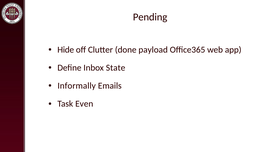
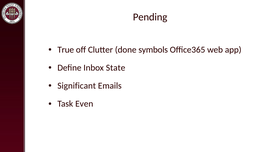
Hide: Hide -> True (66, 50)
payload: payload -> symbols (153, 50)
Informally: Informally -> Significant (77, 86)
